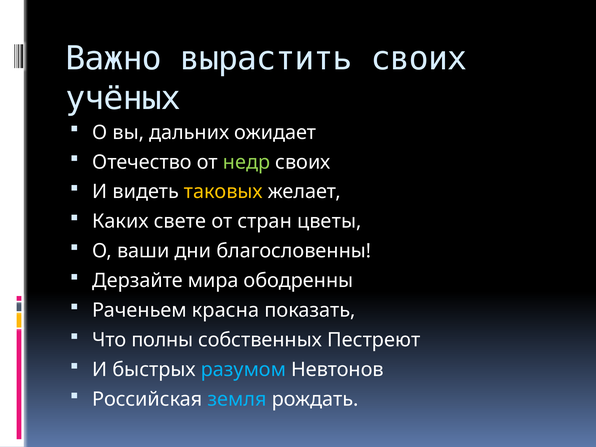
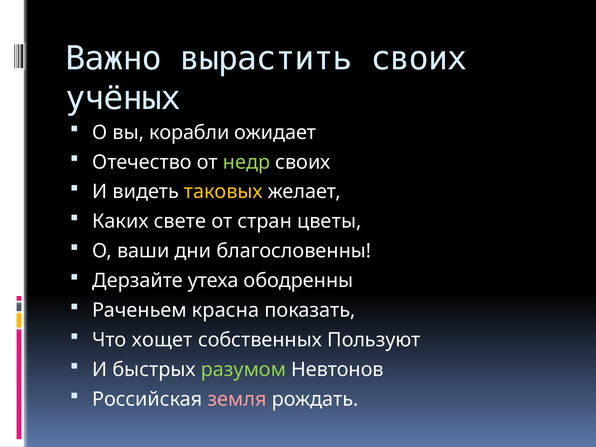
дальних: дальних -> корабли (189, 132)
мира: мира -> утеха (213, 281)
полны: полны -> хощет (162, 340)
Пестреют: Пестреют -> Пользуют (374, 340)
разумом colour: light blue -> light green (243, 370)
земля colour: light blue -> pink (237, 399)
